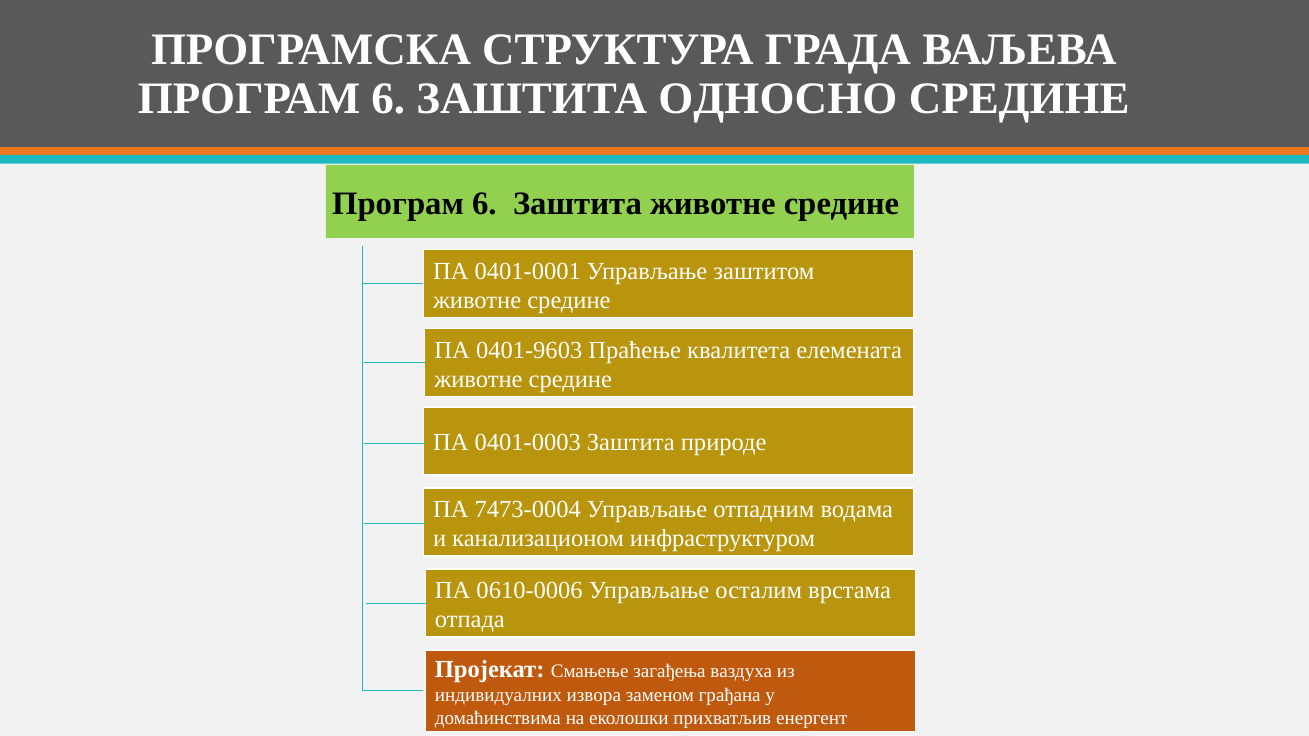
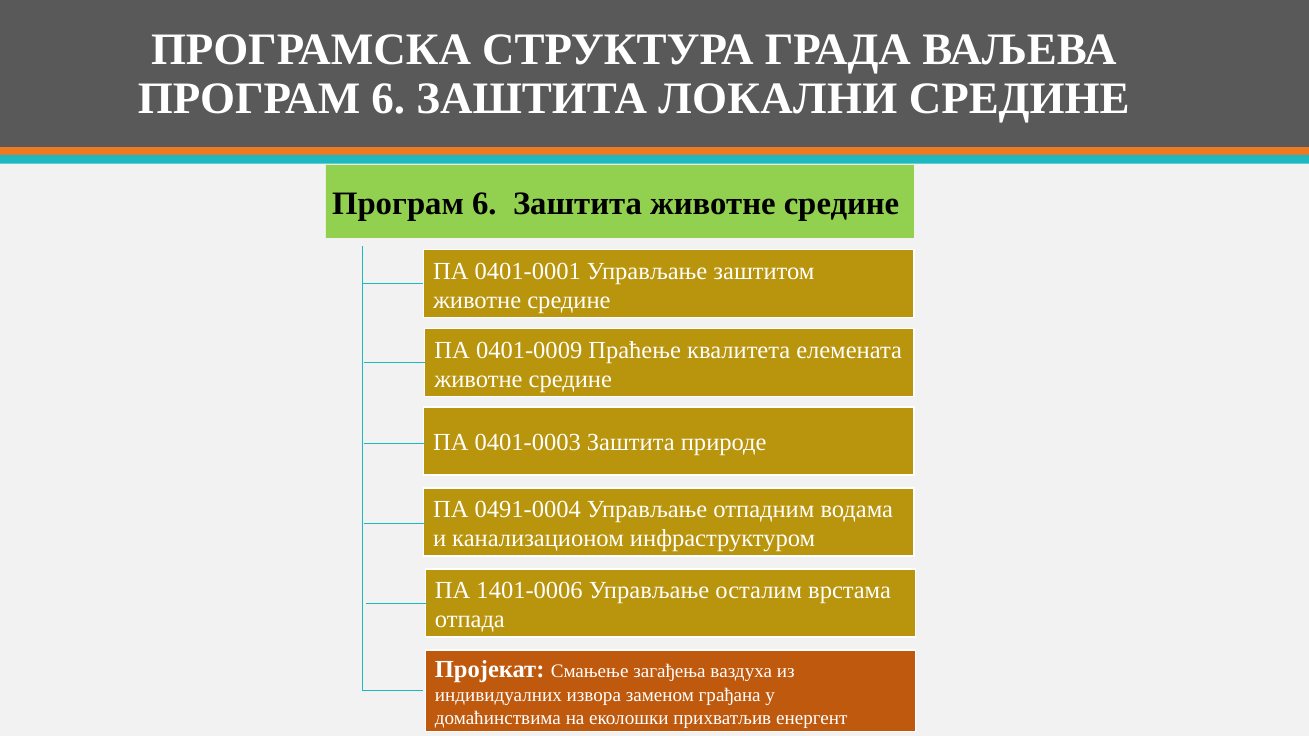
ОДНОСНО: ОДНОСНО -> ЛОКАЛНИ (778, 98)
0401-9603: 0401-9603 -> 0401-0009 (529, 350)
7473-0004: 7473-0004 -> 0491-0004 (528, 509)
0610-0006: 0610-0006 -> 1401-0006 (530, 590)
